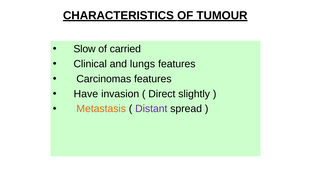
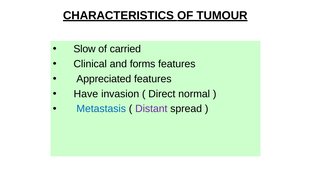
lungs: lungs -> forms (143, 64)
Carcinomas: Carcinomas -> Appreciated (104, 79)
slightly: slightly -> normal (194, 94)
Metastasis colour: orange -> blue (101, 109)
